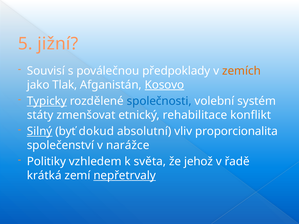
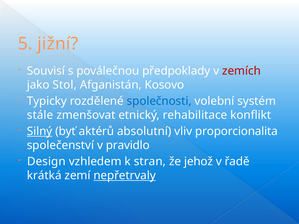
zemích colour: orange -> red (241, 71)
Tlak: Tlak -> Stol (65, 85)
Kosovo underline: present -> none (164, 85)
Typicky underline: present -> none (47, 101)
státy: státy -> stále (40, 115)
dokud: dokud -> aktérů (96, 131)
narážce: narážce -> pravidlo (128, 145)
Politiky: Politiky -> Design (46, 162)
světa: světa -> stran (150, 162)
